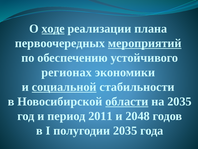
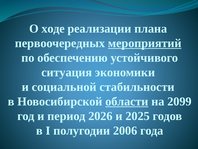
ходе underline: present -> none (53, 29)
регионах: регионах -> ситуация (67, 72)
социальной underline: present -> none (64, 87)
на 2035: 2035 -> 2099 (179, 101)
2011: 2011 -> 2026 (100, 116)
2048: 2048 -> 2025 (138, 116)
полугодии 2035: 2035 -> 2006 (125, 130)
